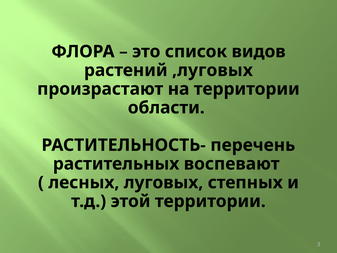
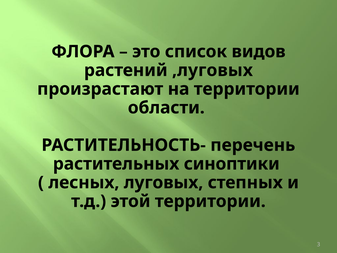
воспевают: воспевают -> синоптики (232, 164)
